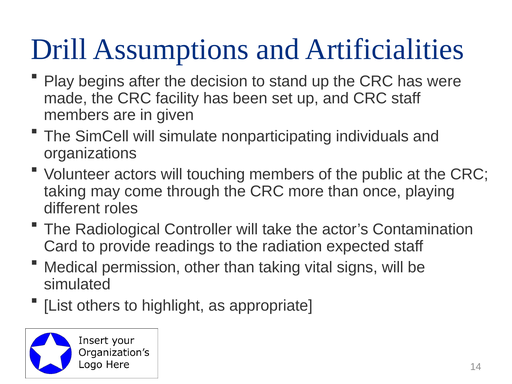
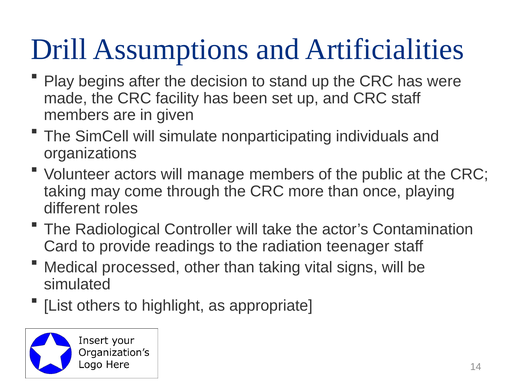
touching: touching -> manage (216, 174)
expected: expected -> teenager (358, 246)
permission: permission -> processed (141, 267)
